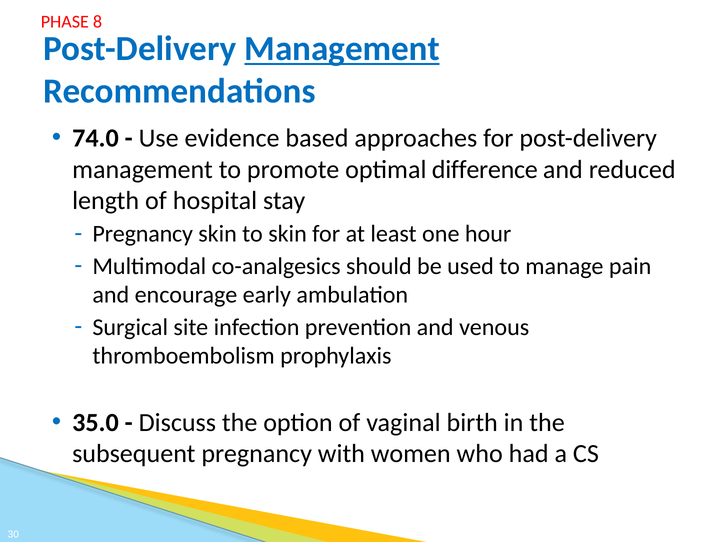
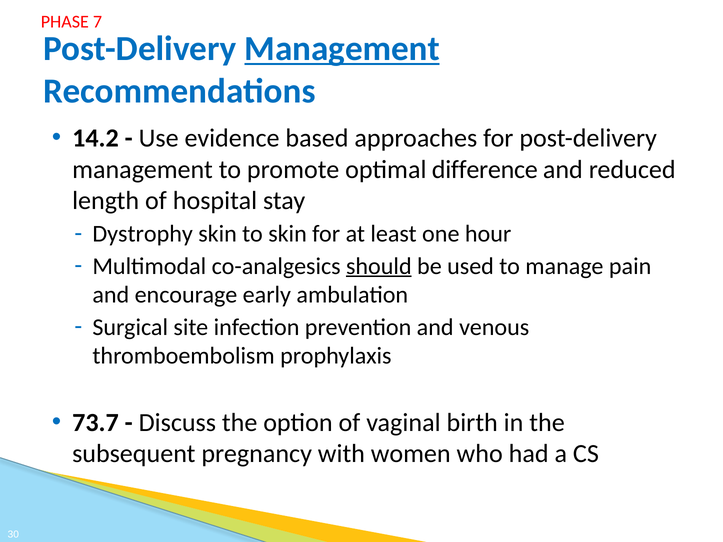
8: 8 -> 7 (98, 22)
74.0: 74.0 -> 14.2 (95, 138)
Pregnancy: Pregnancy -> Dystrophy (143, 234)
should underline: none -> present (379, 266)
35.0: 35.0 -> 73.7 (95, 423)
